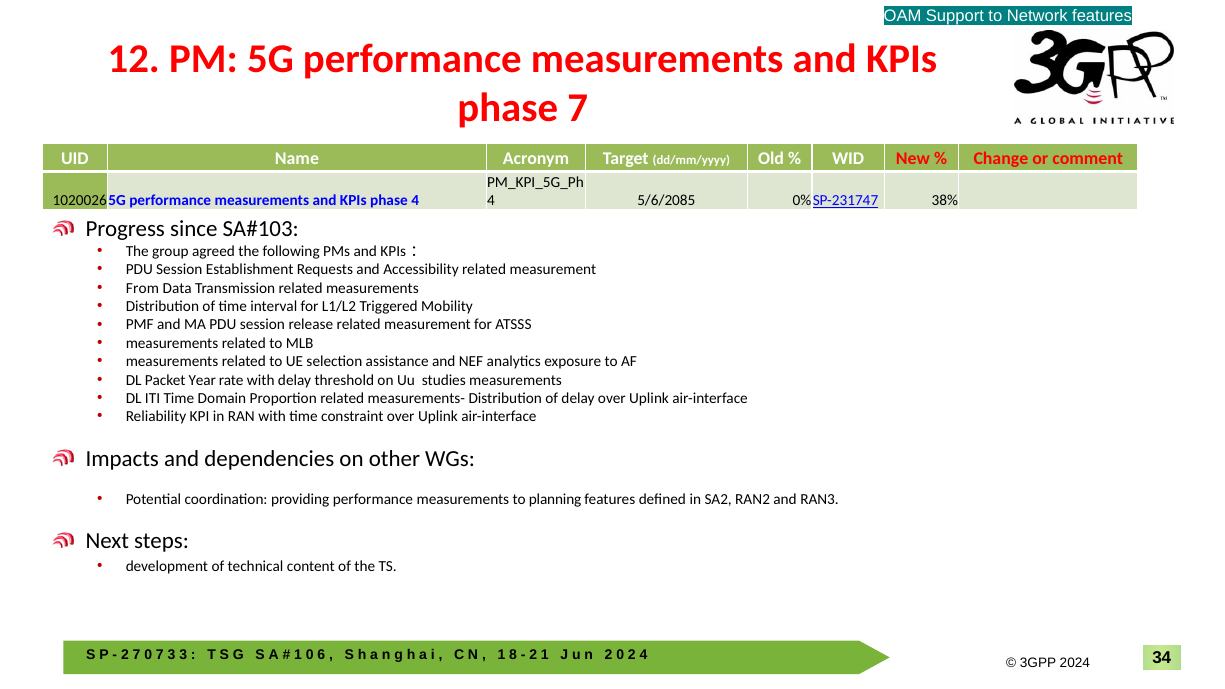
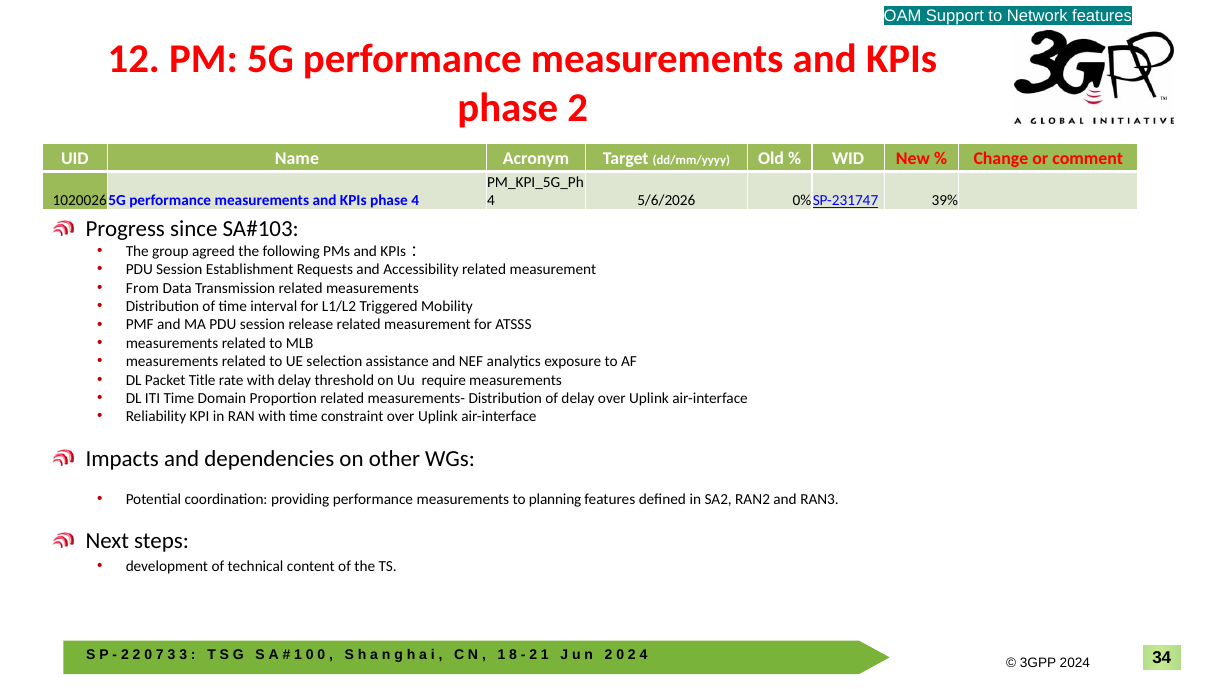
phase 7: 7 -> 2 (578, 108)
5/6/2085: 5/6/2085 -> 5/6/2026 (666, 201)
38%: 38% -> 39% (945, 201)
Year: Year -> Title (202, 380)
studies: studies -> require (444, 380)
7: 7 -> 2 (137, 654)
6: 6 -> 0 (321, 654)
